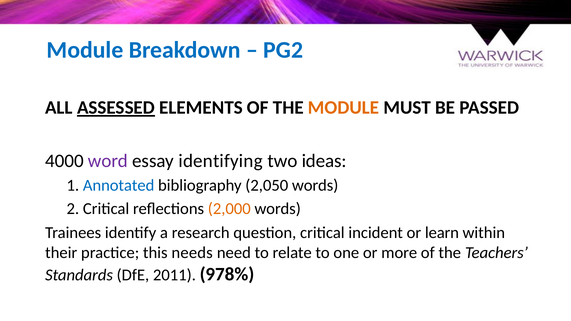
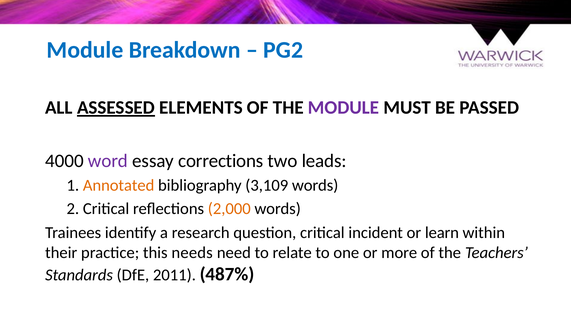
MODULE colour: orange -> purple (344, 108)
identifying: identifying -> corrections (221, 161)
ideas: ideas -> leads (324, 161)
Annotated colour: blue -> orange (119, 186)
2,050: 2,050 -> 3,109 (267, 186)
978%: 978% -> 487% (227, 274)
